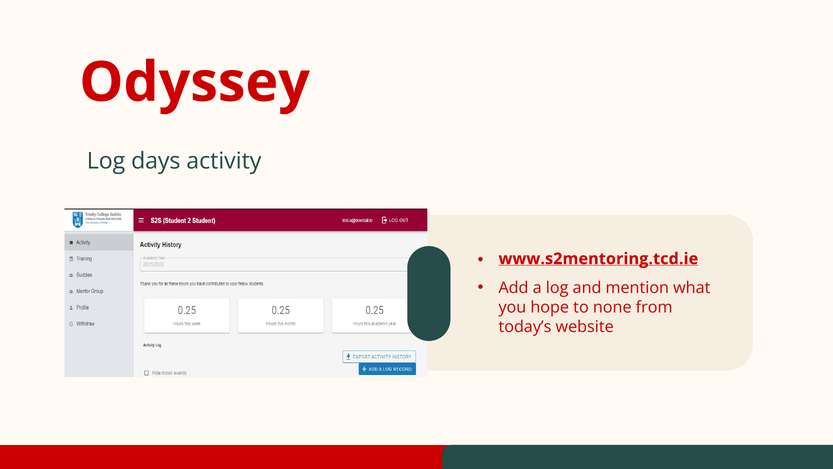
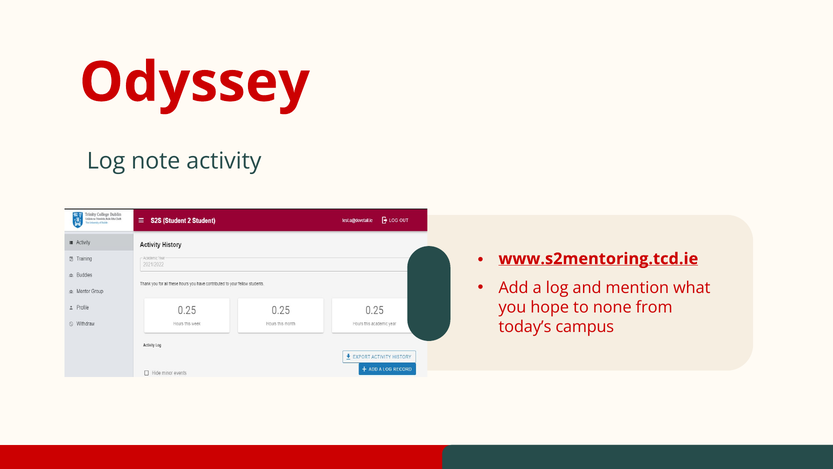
days: days -> note (156, 161)
website: website -> campus (585, 326)
